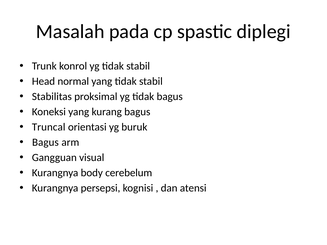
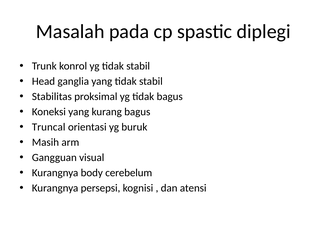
normal: normal -> ganglia (73, 81)
Bagus: Bagus -> Masih (45, 142)
